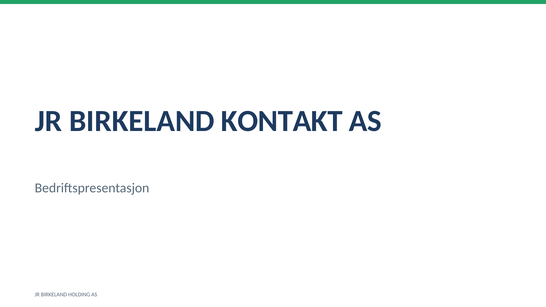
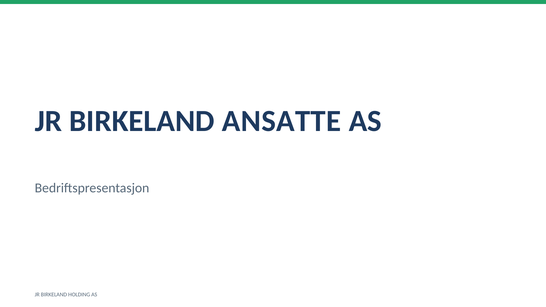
KONTAKT: KONTAKT -> ANSATTE (281, 121)
